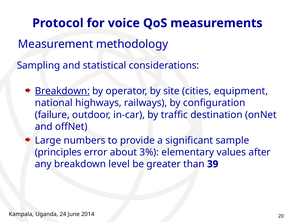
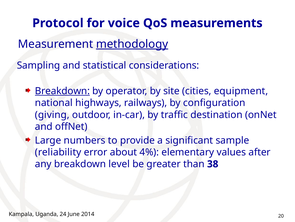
methodology underline: none -> present (132, 44)
failure: failure -> giving (52, 114)
principles: principles -> reliability (58, 152)
3%: 3% -> 4% (149, 152)
39: 39 -> 38 (213, 164)
